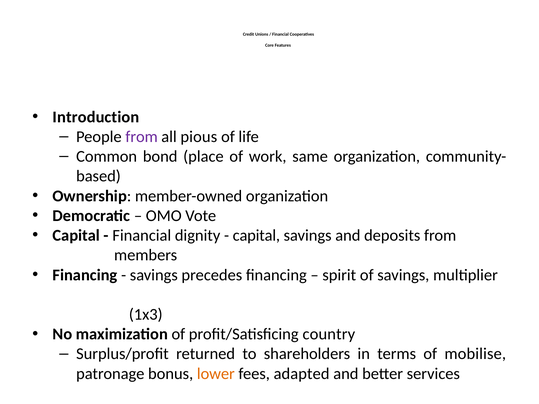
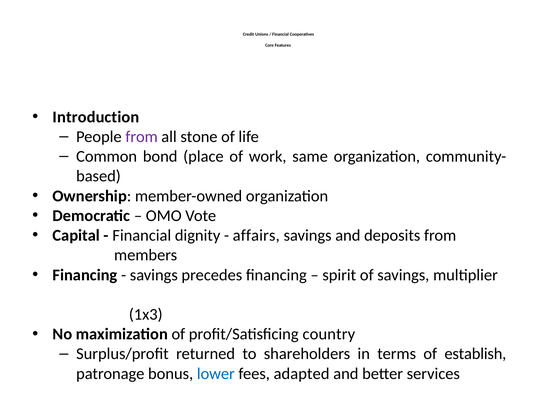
pious: pious -> stone (199, 137)
capital: capital -> affairs (256, 236)
mobilise: mobilise -> establish (475, 354)
lower colour: orange -> blue (216, 374)
